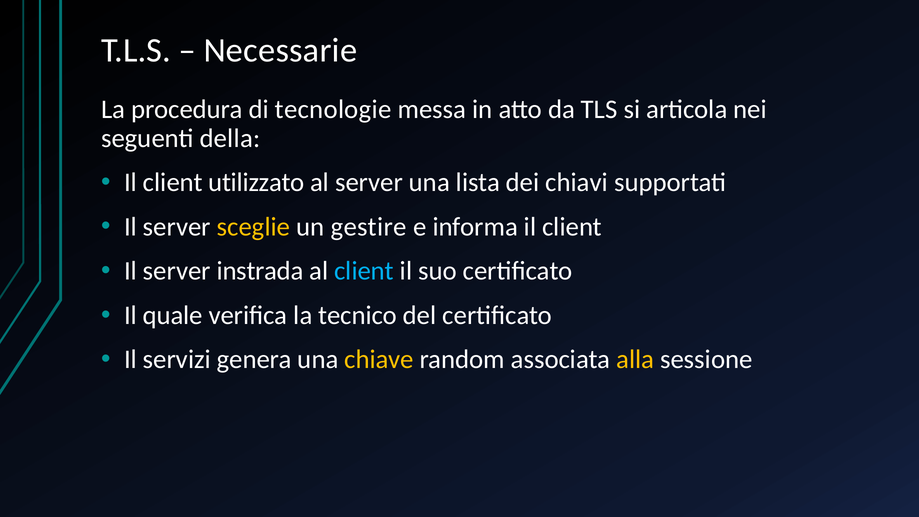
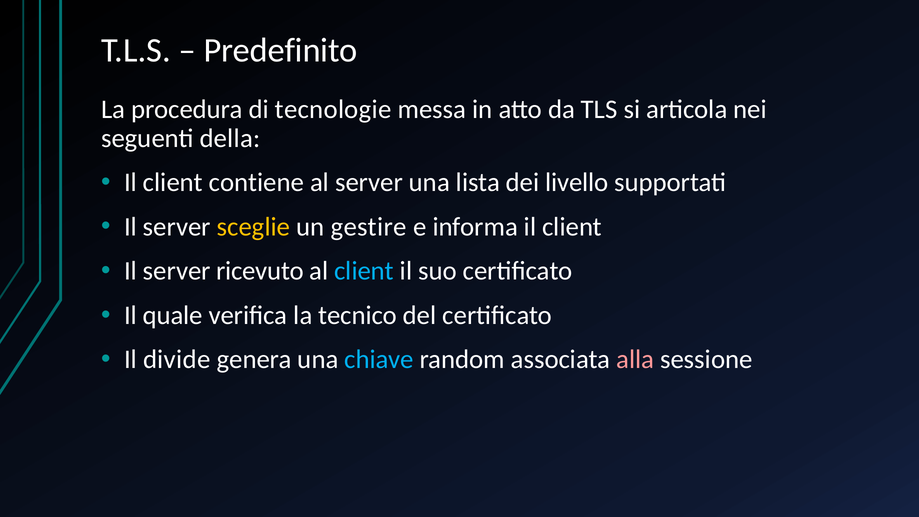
Necessarie: Necessarie -> Predefinito (281, 50)
utilizzato: utilizzato -> contiene (256, 182)
chiavi: chiavi -> livello (577, 182)
instrada: instrada -> ricevuto (260, 271)
servizi: servizi -> divide (177, 360)
chiave colour: yellow -> light blue (379, 360)
alla colour: yellow -> pink (635, 360)
